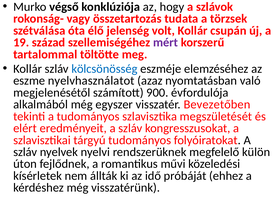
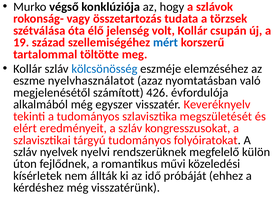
mért colour: purple -> blue (166, 43)
900: 900 -> 426 (157, 93)
Bevezetőben: Bevezetőben -> Keveréknyelv (217, 105)
